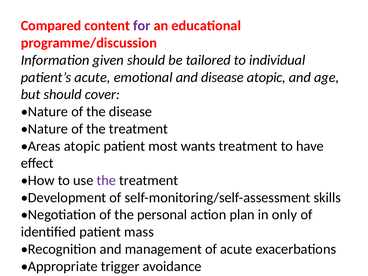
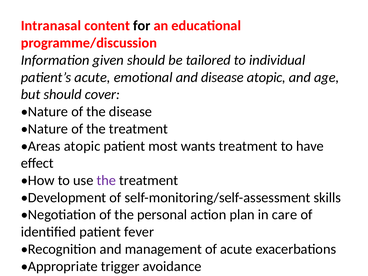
Compared: Compared -> Intranasal (51, 26)
for colour: purple -> black (142, 26)
only: only -> care (284, 215)
mass: mass -> fever (139, 232)
